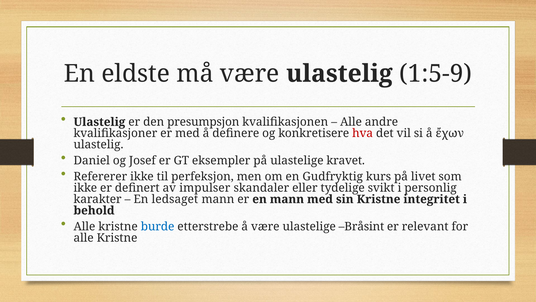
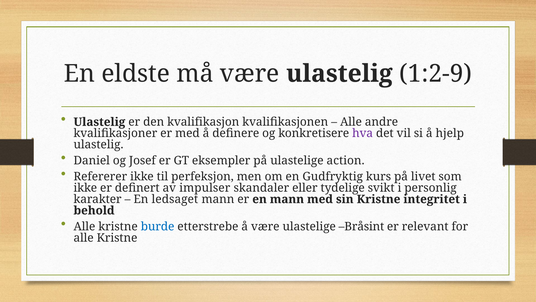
1:5-9: 1:5-9 -> 1:2-9 (436, 74)
presumpsjon: presumpsjon -> kvalifikasjon (203, 122)
hva colour: red -> purple (363, 133)
ἔχων: ἔχων -> hjelp (450, 133)
kravet: kravet -> action (346, 160)
